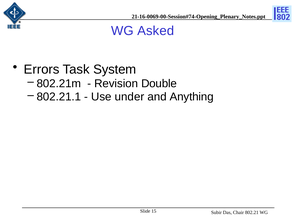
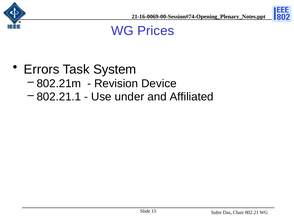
Asked: Asked -> Prices (156, 31)
Double: Double -> Device (159, 84)
Anything: Anything -> Affiliated (192, 97)
